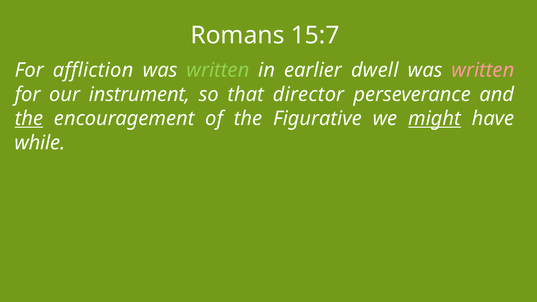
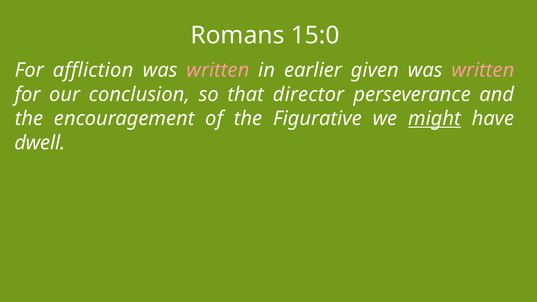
15:7: 15:7 -> 15:0 (315, 35)
written colour: light green -> pink (218, 70)
dwell: dwell -> given (375, 70)
instrument: instrument -> conclusion (139, 94)
the underline: present -> none (29, 119)
while: while -> dwell (40, 143)
